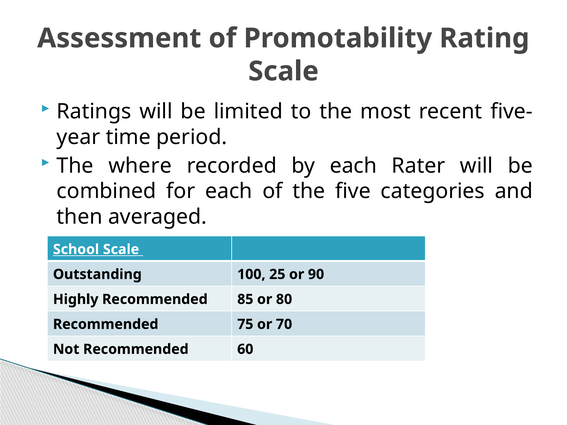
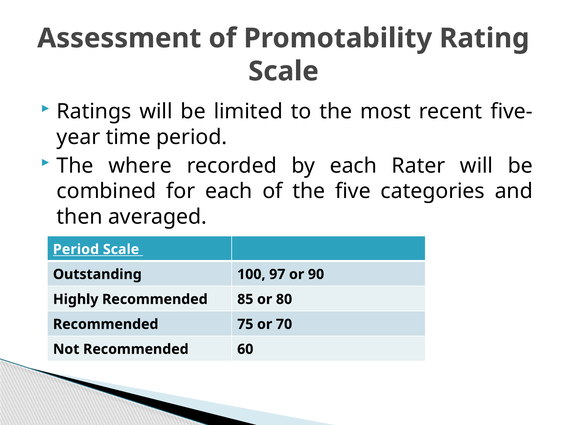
School: School -> Period (76, 250)
25: 25 -> 97 (277, 274)
